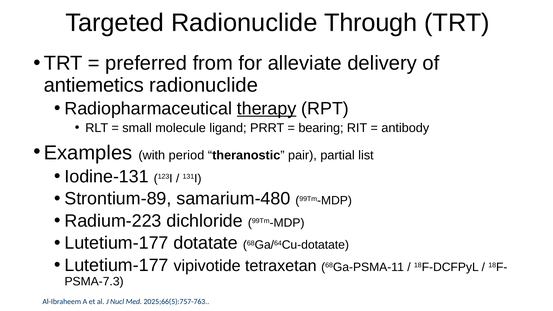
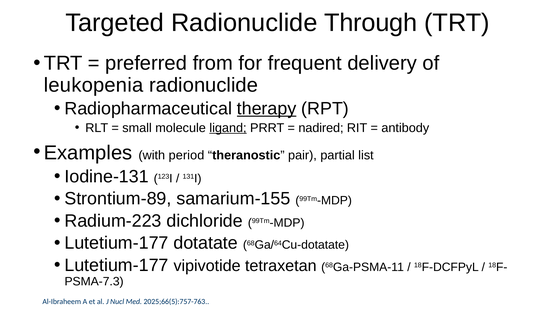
alleviate: alleviate -> frequent (305, 63)
antiemetics: antiemetics -> leukopenia (94, 85)
ligand underline: none -> present (228, 128)
bearing: bearing -> nadired (321, 128)
samarium-480: samarium-480 -> samarium-155 (233, 199)
